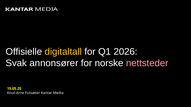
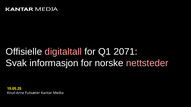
digitaltall colour: yellow -> pink (63, 52)
2026: 2026 -> 2071 (126, 52)
annonsører: annonsører -> informasjon (54, 63)
